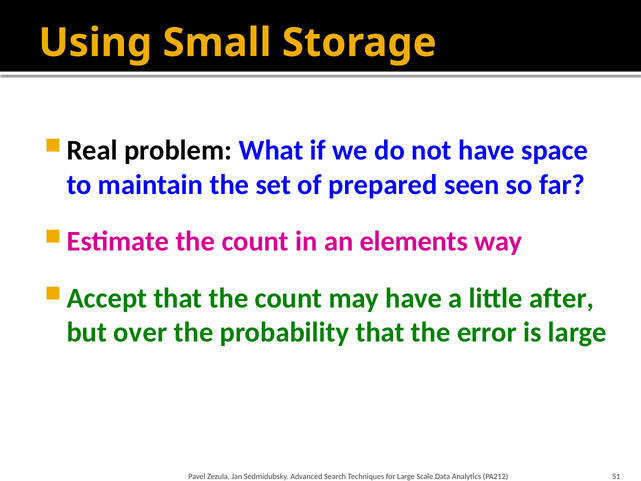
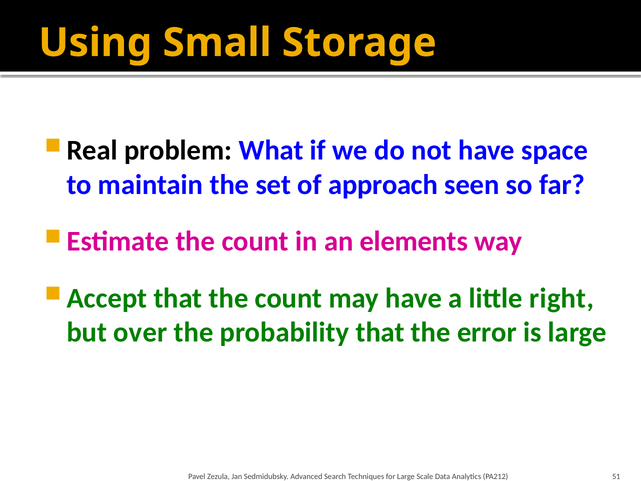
prepared: prepared -> approach (383, 185)
after: after -> right (562, 298)
